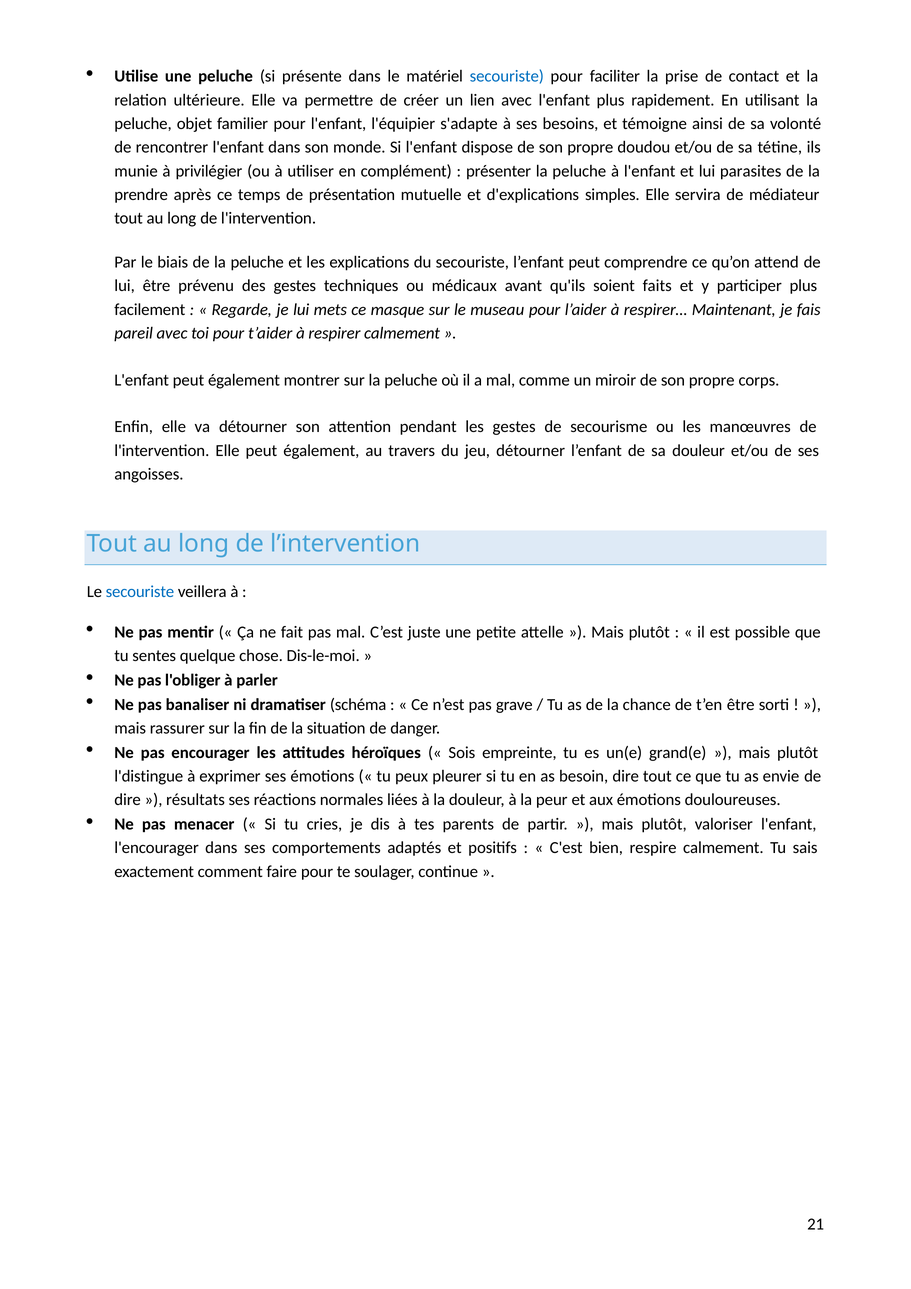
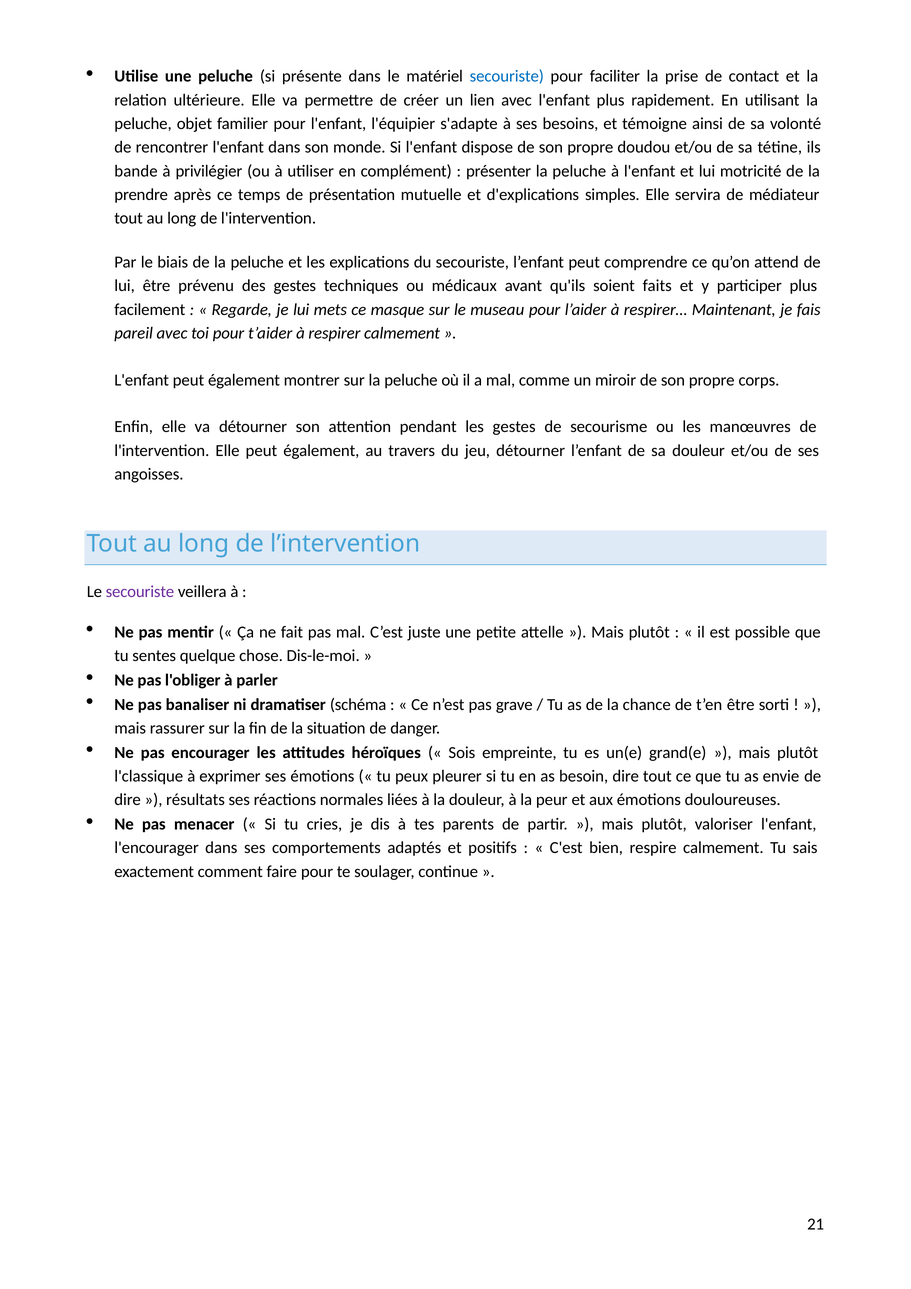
munie: munie -> bande (136, 171)
parasites: parasites -> motricité (751, 171)
secouriste colour: blue -> purple (140, 592)
l'distingue: l'distingue -> l'classique (149, 776)
